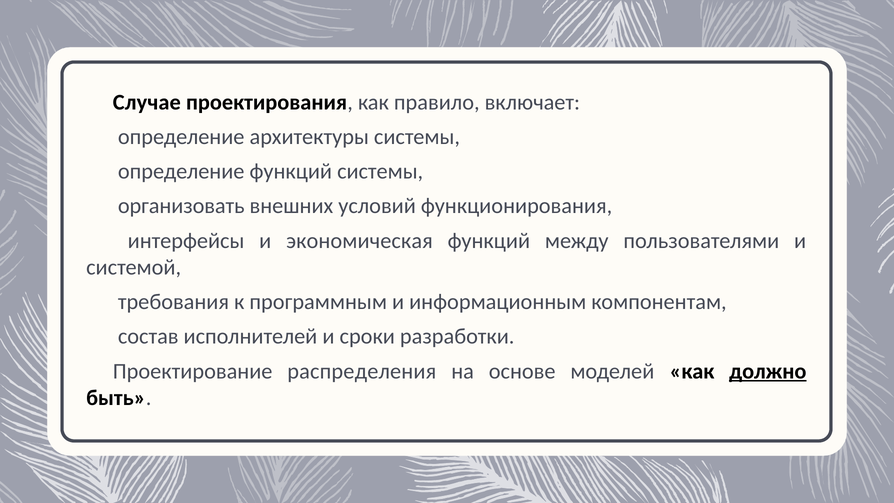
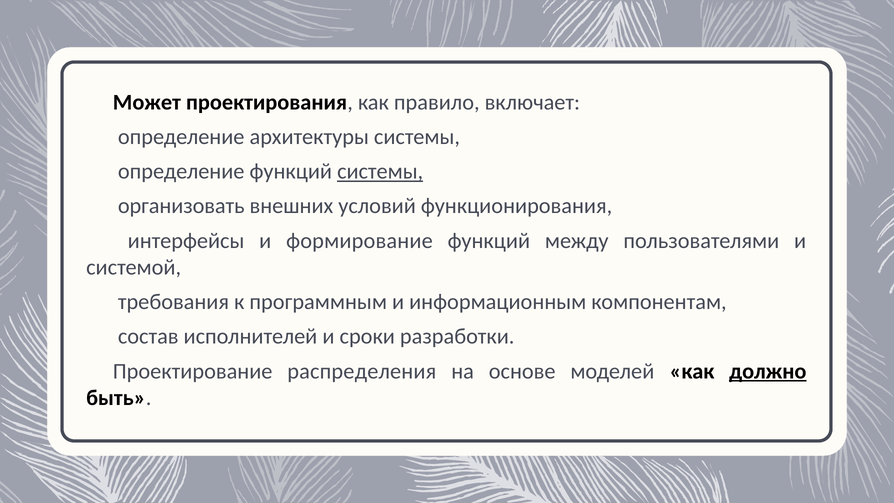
Случае: Случае -> Может (147, 102)
системы underline: none -> present (380, 171)
экономическая: экономическая -> формирование (359, 241)
